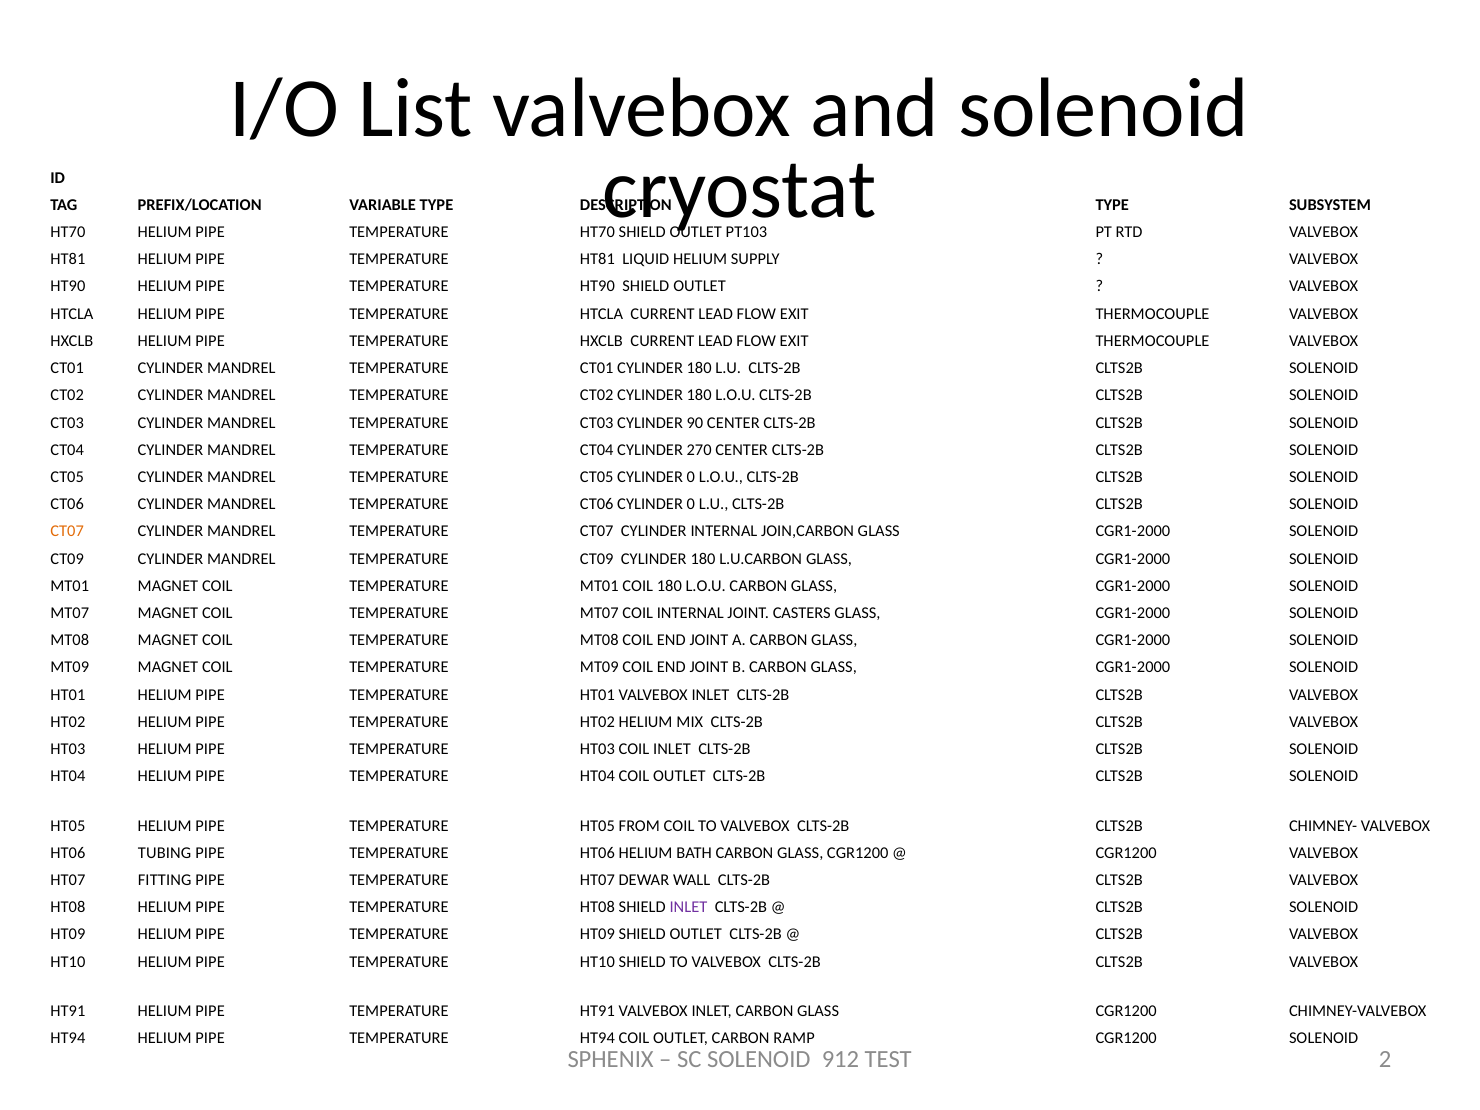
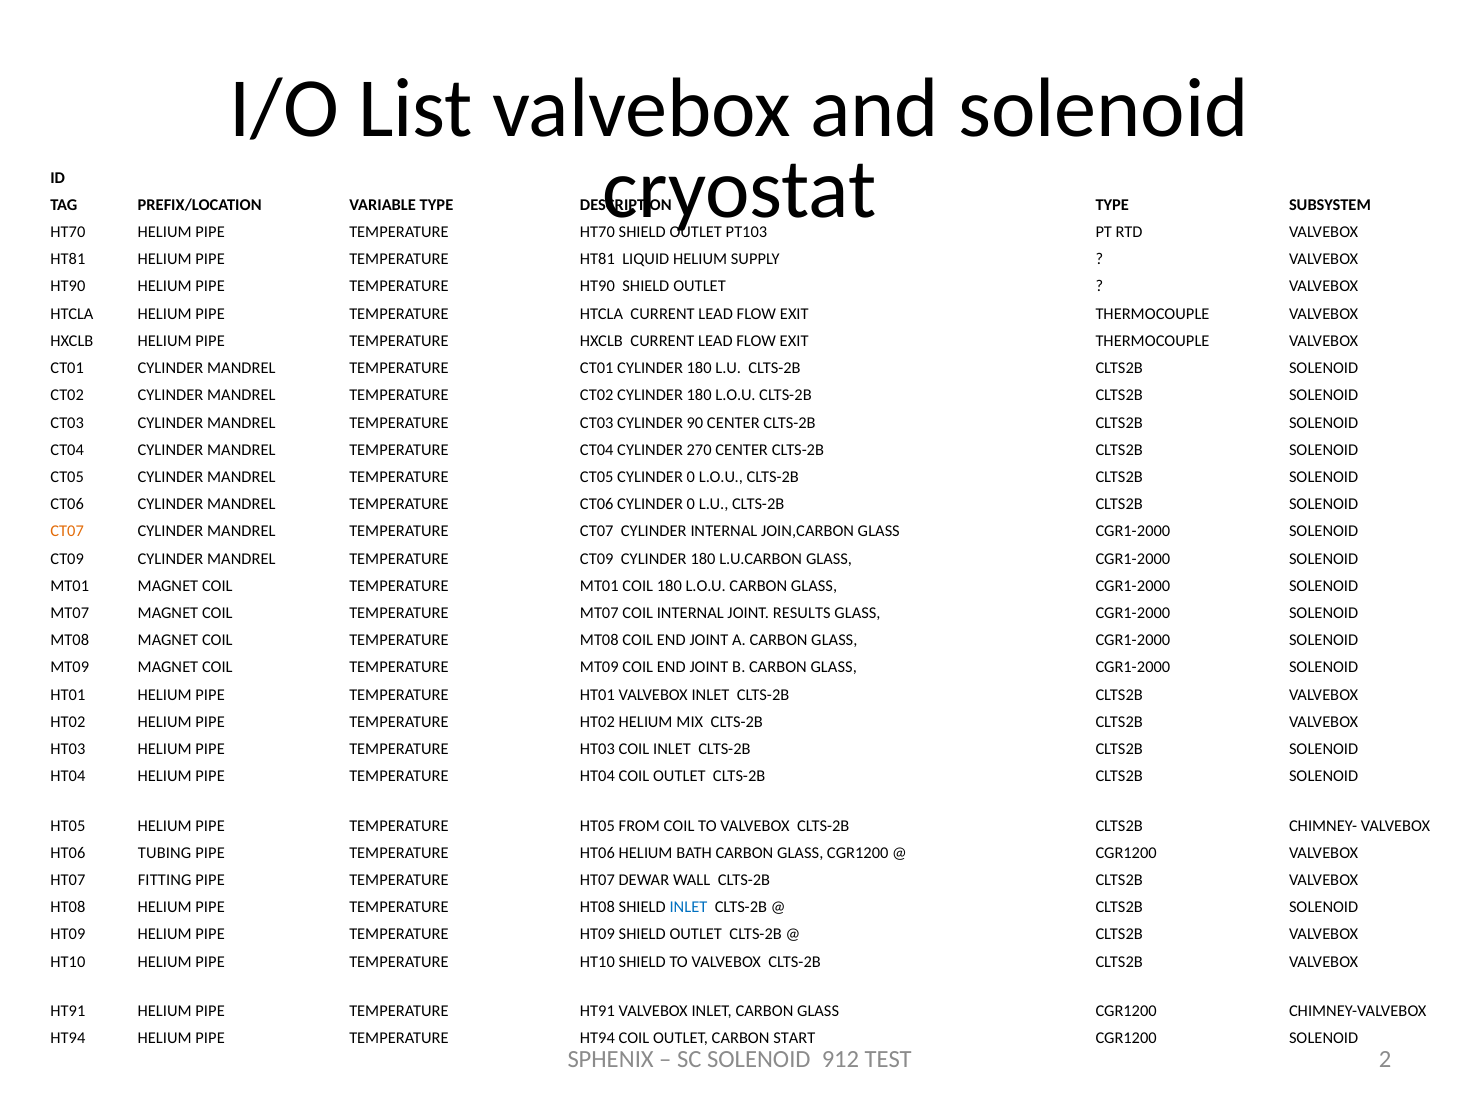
CASTERS: CASTERS -> RESULTS (802, 613)
INLET colour: purple -> blue (688, 907)
RAMP: RAMP -> START (794, 1038)
